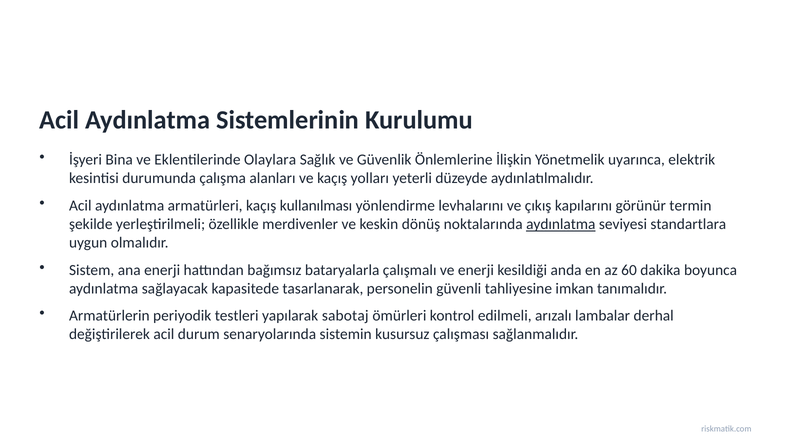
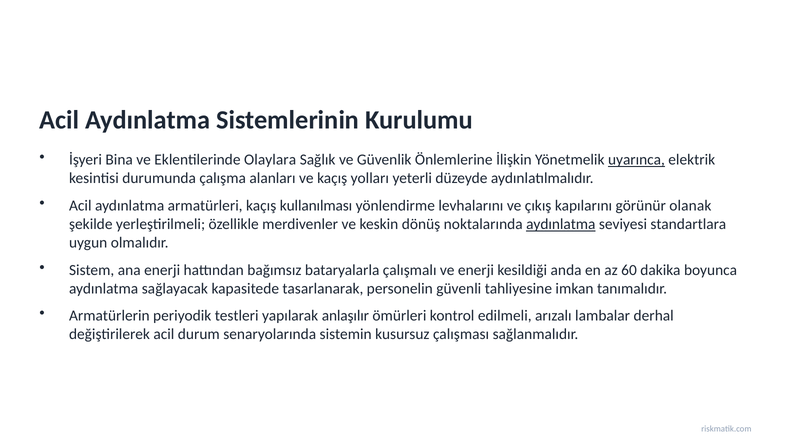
uyarınca underline: none -> present (636, 160)
termin: termin -> olanak (690, 206)
sabotaj: sabotaj -> anlaşılır (345, 316)
